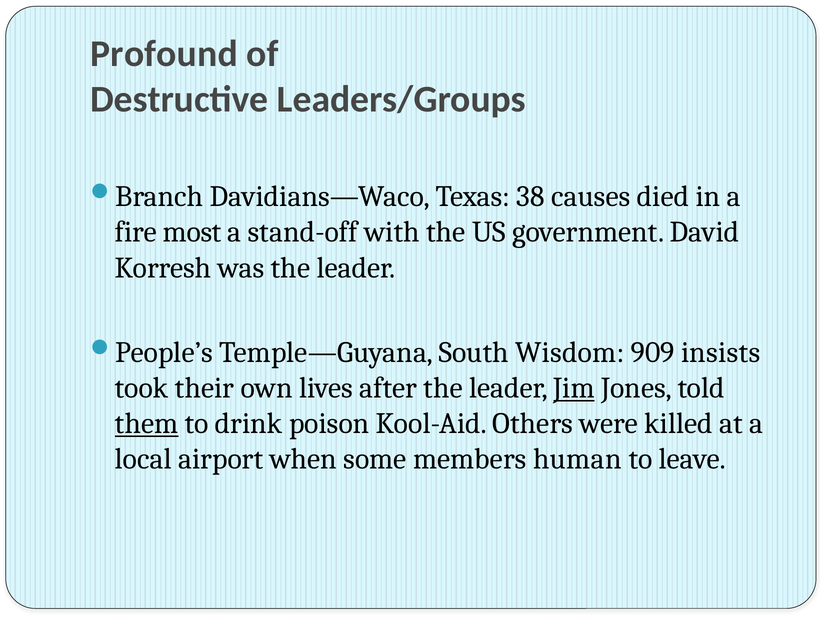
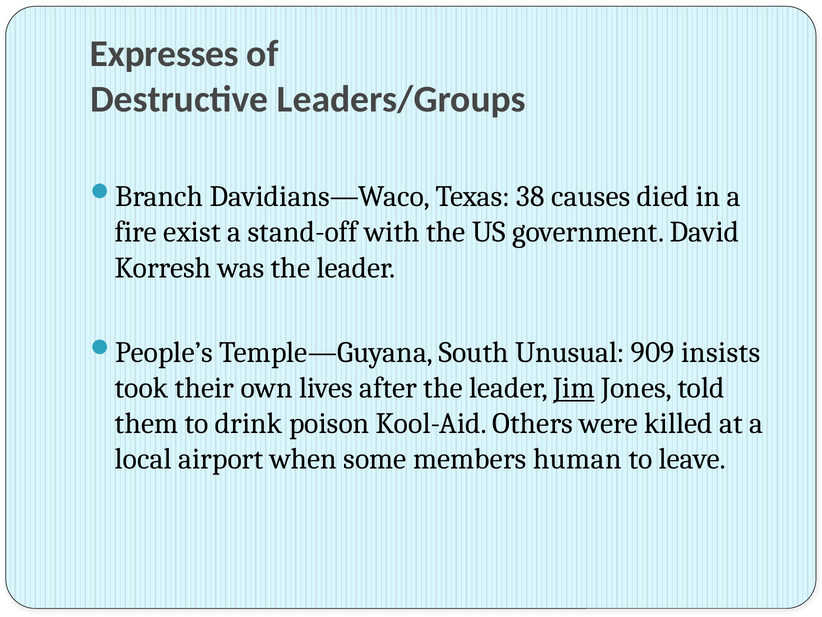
Profound: Profound -> Expresses (164, 54)
most: most -> exist (192, 232)
Wisdom: Wisdom -> Unusual (570, 352)
them underline: present -> none (147, 423)
